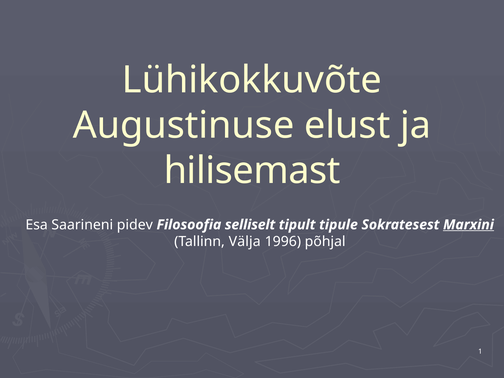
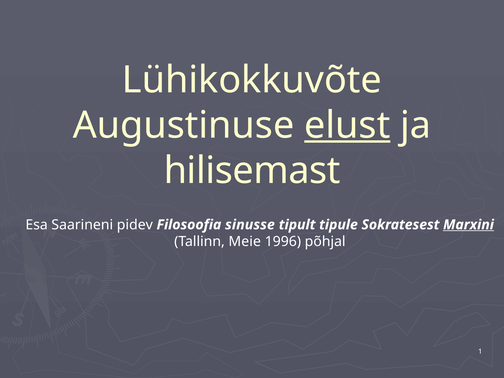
elust underline: none -> present (347, 125)
selliselt: selliselt -> sinusse (250, 225)
Välja: Välja -> Meie (245, 242)
